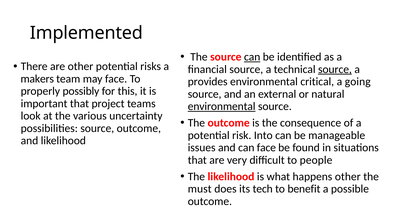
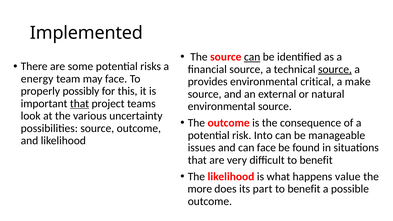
are other: other -> some (80, 66)
makers: makers -> energy (37, 79)
going: going -> make (358, 82)
that underline: none -> present (80, 104)
environmental underline: present -> none (222, 106)
difficult to people: people -> benefit (316, 160)
happens other: other -> value (348, 177)
must: must -> more (200, 189)
tech: tech -> part (263, 189)
